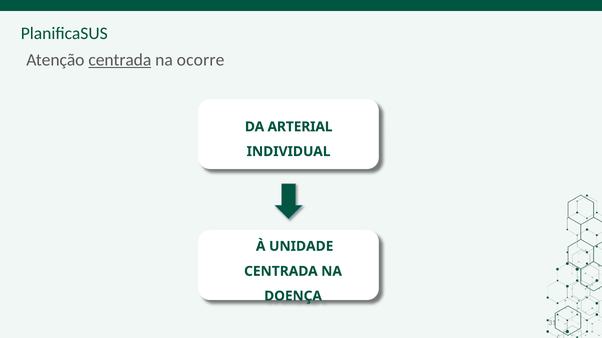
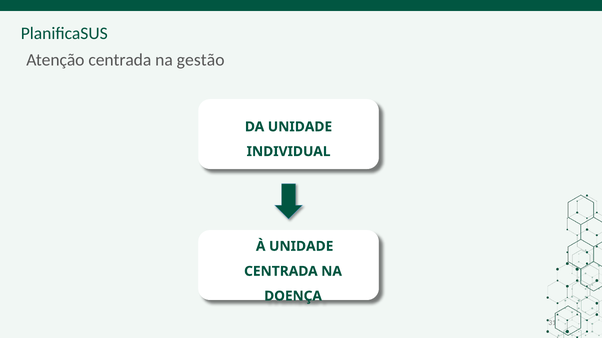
centrada underline: present -> none (120, 60)
ocorre: ocorre -> gestão (201, 60)
DA ARTERIAL: ARTERIAL -> UNIDADE (300, 127)
